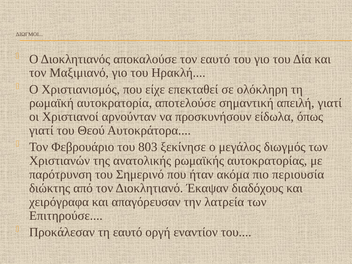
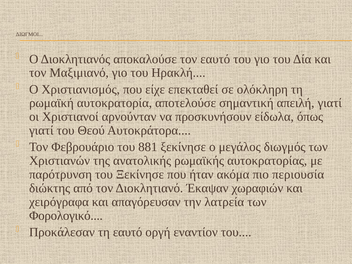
803: 803 -> 881 (148, 147)
του Σημερινό: Σημερινό -> Ξεκίνησε (140, 174)
διαδόχους: διαδόχους -> χωραφιών (257, 188)
Επιτηρούσε: Επιτηρούσε -> Φορολογικό (66, 216)
